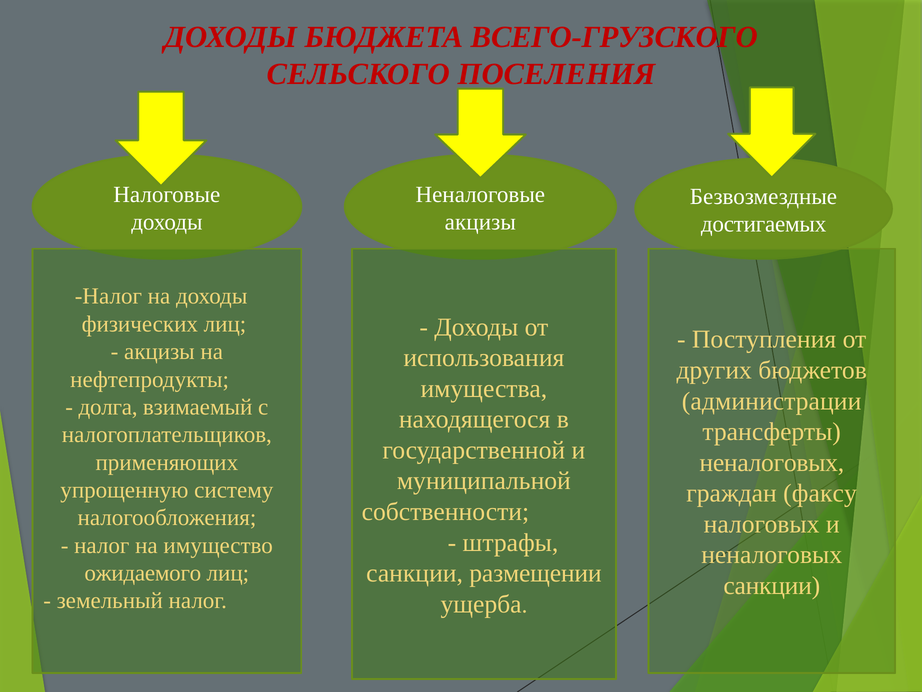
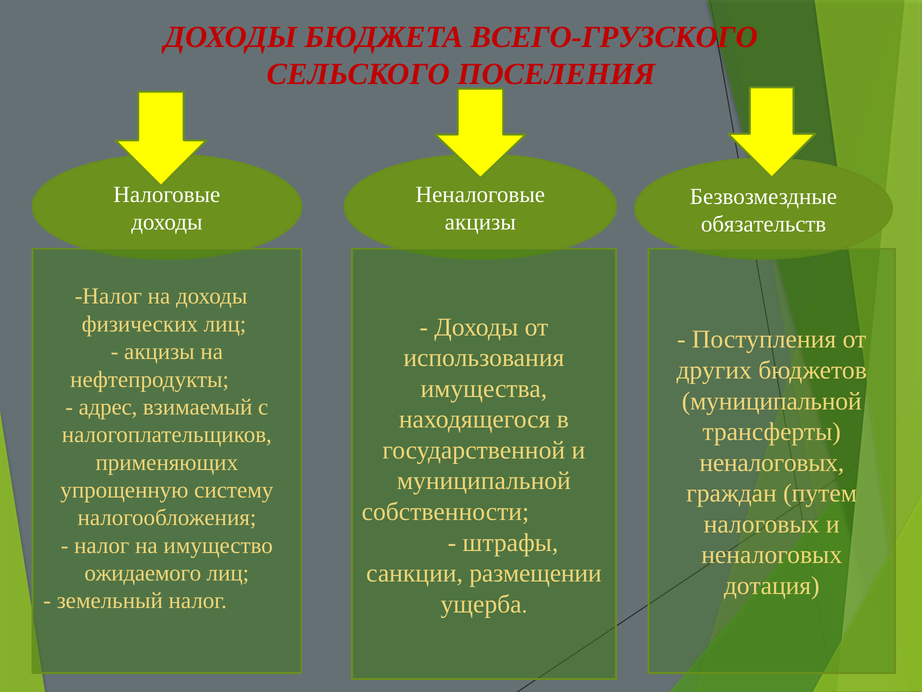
достигаемых: достигаемых -> обязательств (764, 224)
администрации: администрации -> муниципальной (772, 401)
долга: долга -> адрес (108, 407)
факсу: факсу -> путем (820, 493)
санкции: санкции -> дотация (772, 585)
